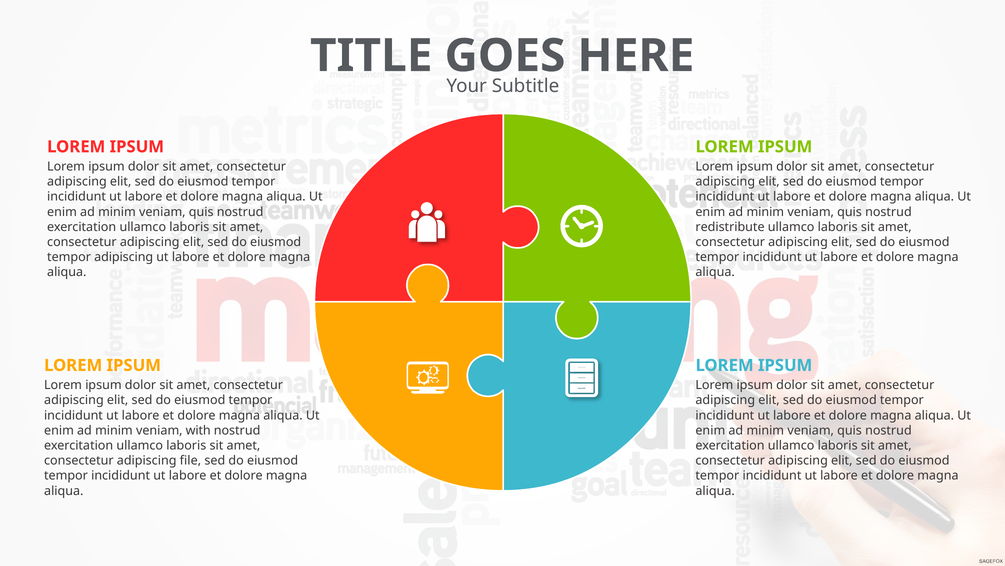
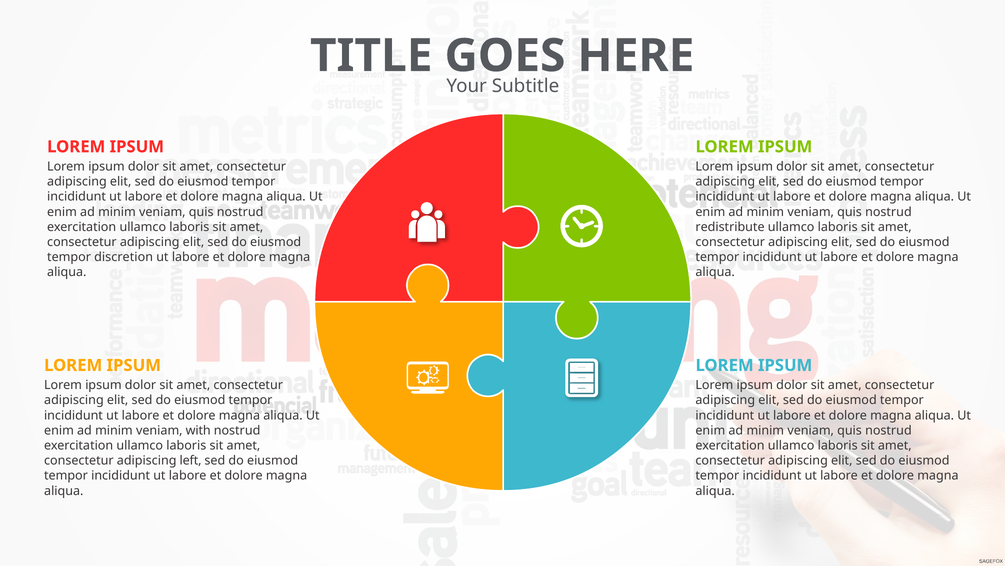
tempor adipiscing: adipiscing -> discretion (124, 257)
file: file -> left (191, 460)
